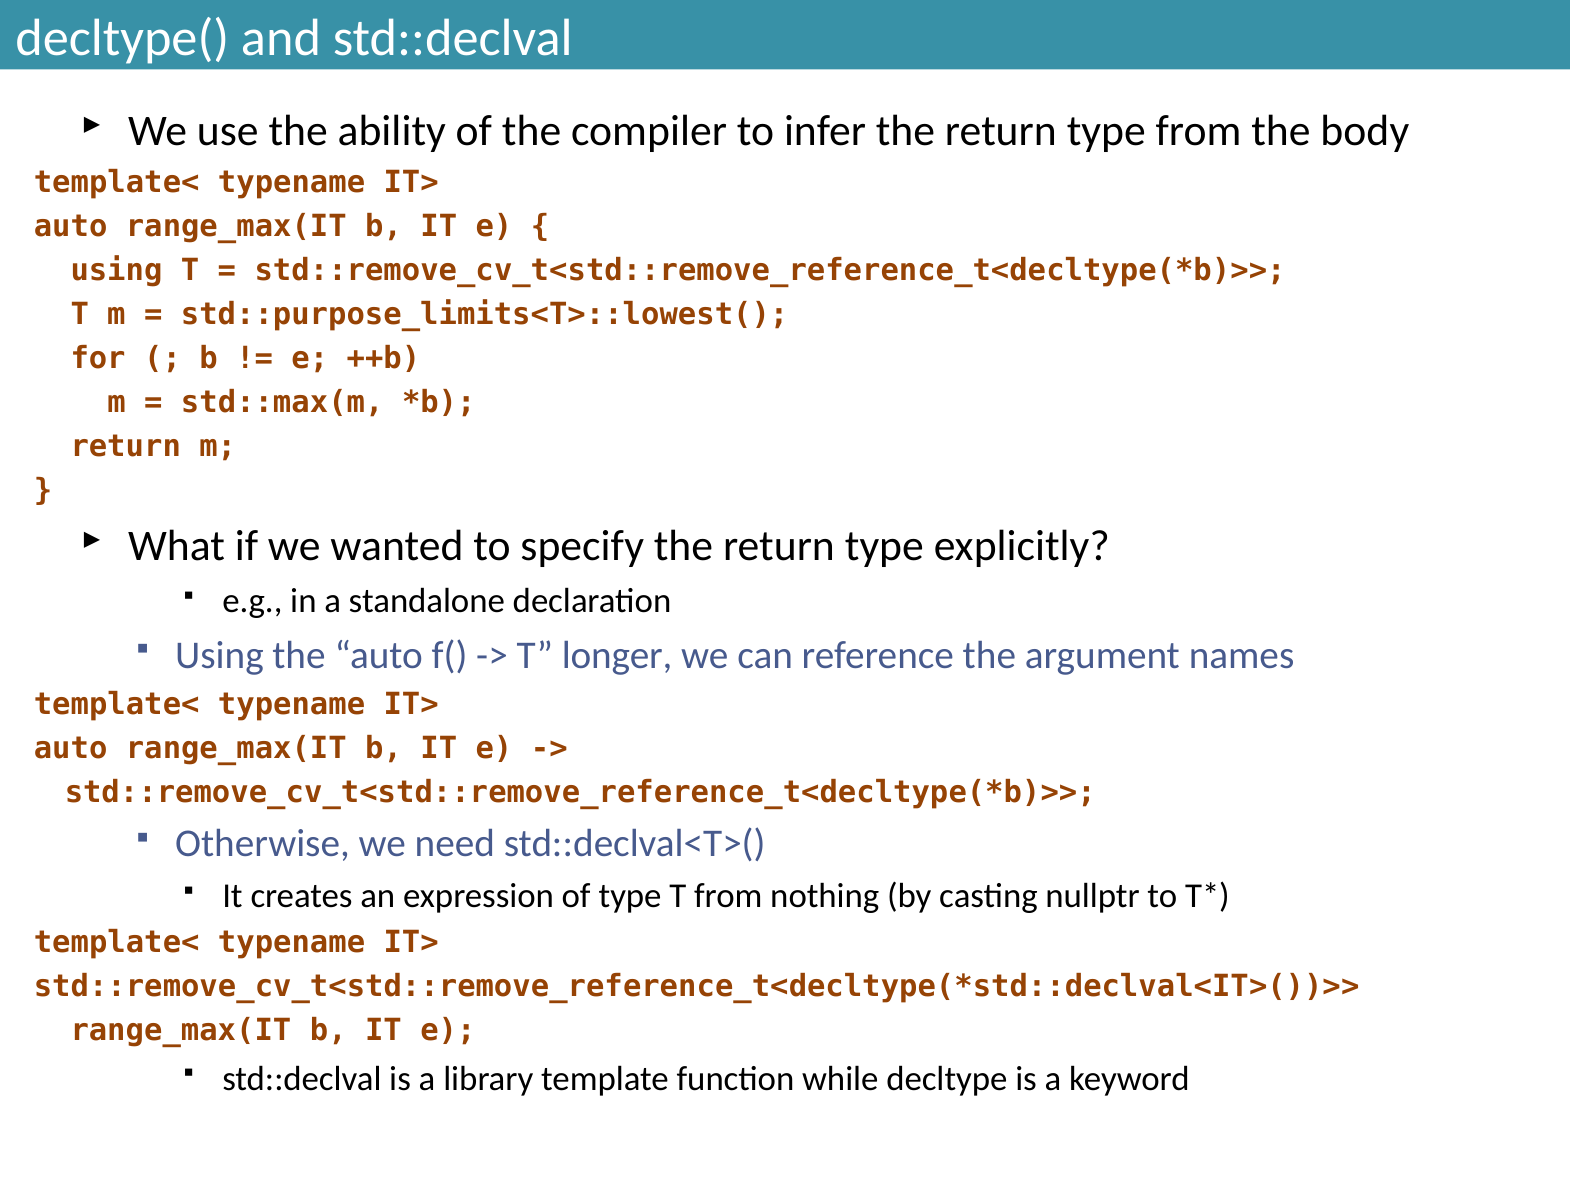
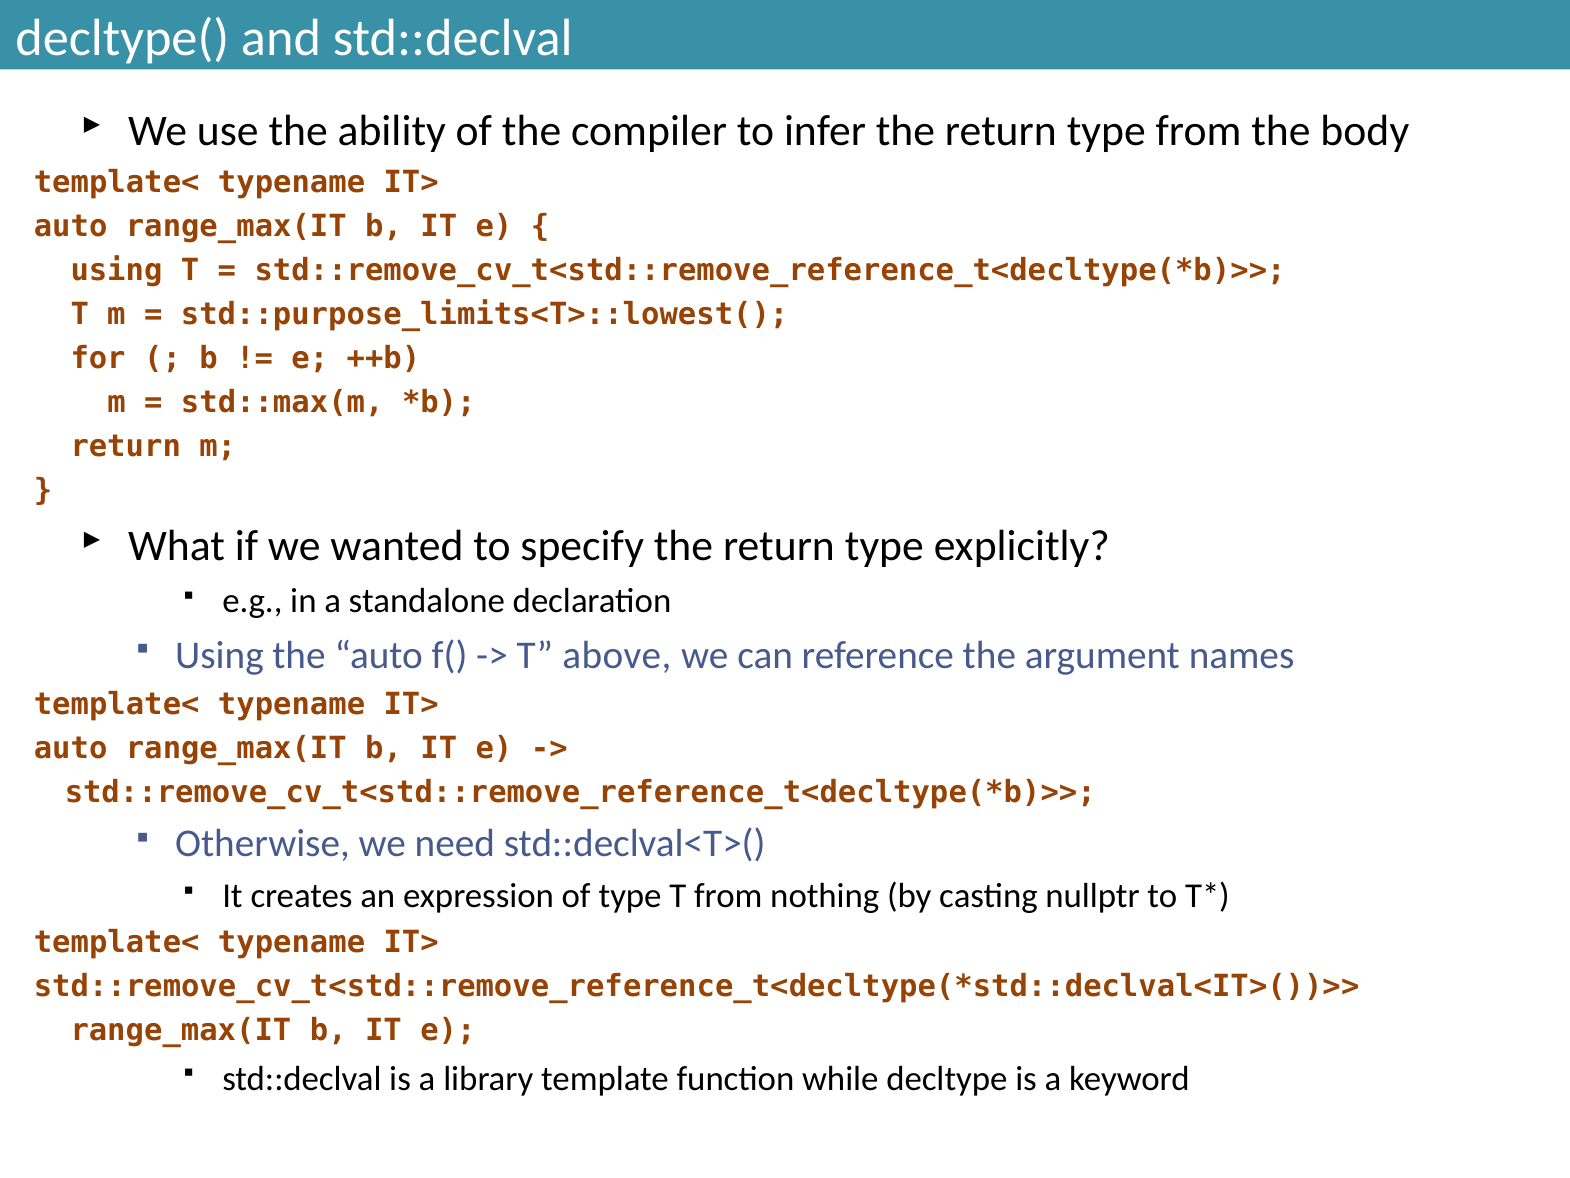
longer: longer -> above (617, 655)
